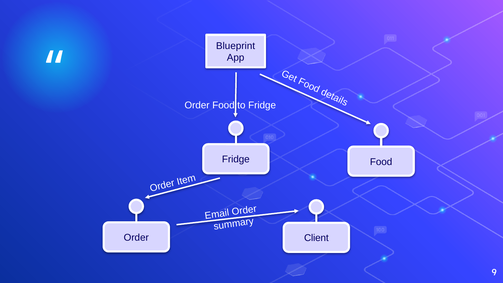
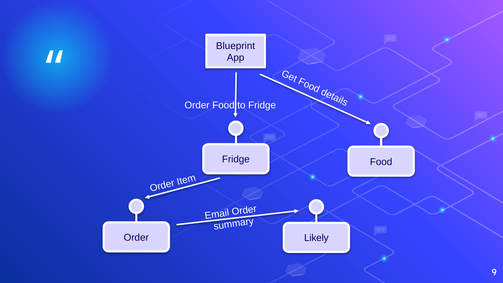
Client: Client -> Likely (316, 238)
